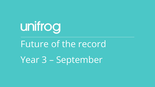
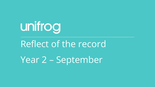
Future: Future -> Reflect (35, 44)
3: 3 -> 2 (44, 60)
